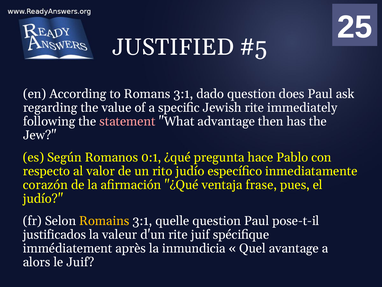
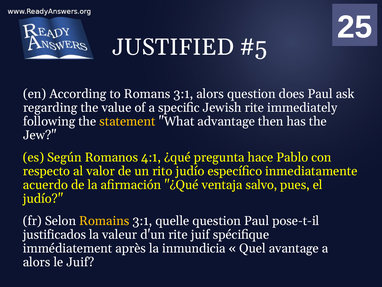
3:1 dado: dado -> alors (210, 94)
statement colour: pink -> yellow (127, 121)
0:1: 0:1 -> 4:1 (151, 157)
corazón: corazón -> acuerdo (45, 185)
frase: frase -> salvo (261, 185)
